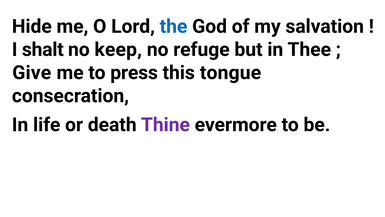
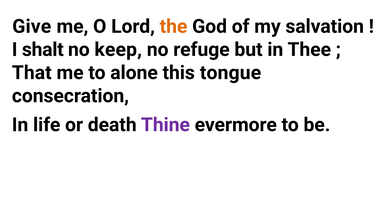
Hide: Hide -> Give (32, 26)
the colour: blue -> orange (174, 26)
Give: Give -> That (32, 73)
press: press -> alone (134, 73)
